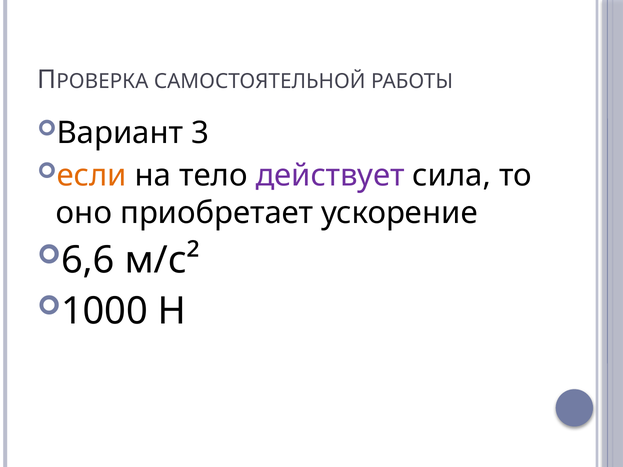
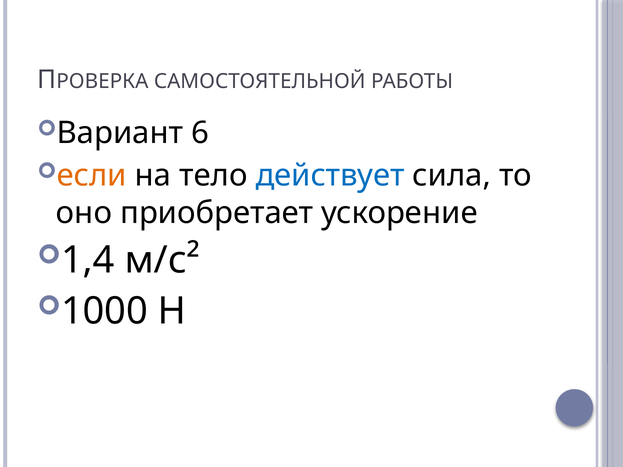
3: 3 -> 6 (200, 133)
действует colour: purple -> blue (330, 176)
6,6: 6,6 -> 1,4 (88, 260)
